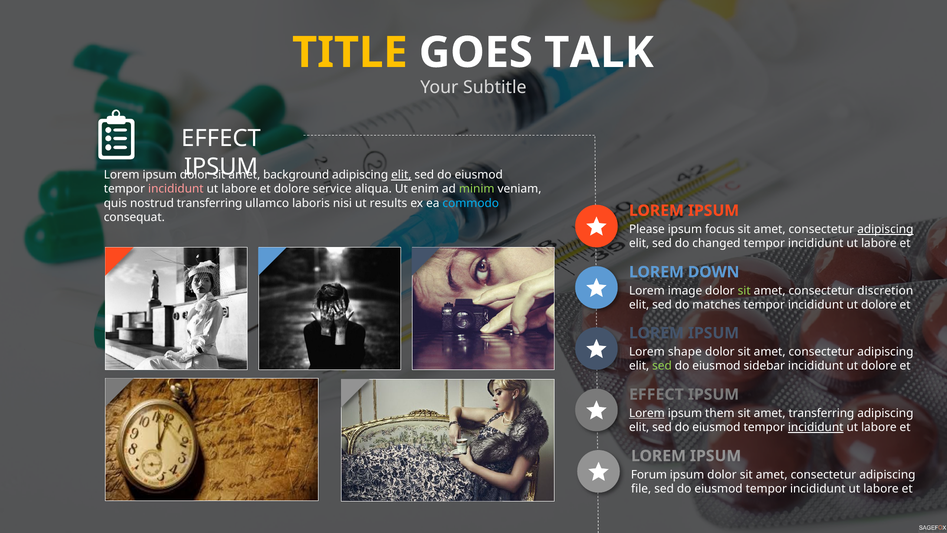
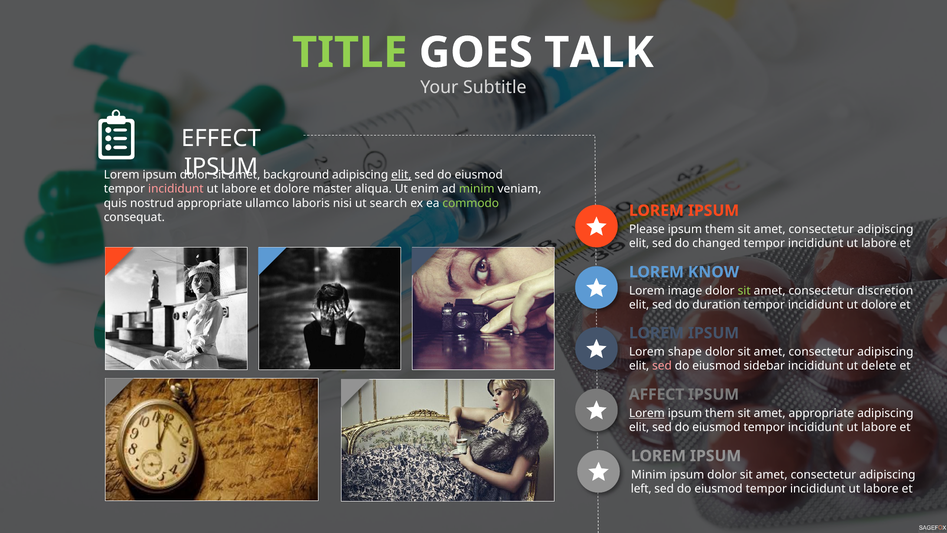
TITLE colour: yellow -> light green (350, 53)
service: service -> master (332, 189)
nostrud transferring: transferring -> appropriate (210, 203)
results: results -> search (388, 203)
commodo colour: light blue -> light green (471, 203)
focus: focus -> them (720, 229)
adipiscing underline: present -> none (885, 229)
DOWN: DOWN -> KNOW (713, 272)
matches: matches -> duration (716, 305)
sed colour: light green -> pink (662, 366)
dolore: dolore -> delete (879, 366)
EFFECT: EFFECT -> AFFECT (657, 394)
amet transferring: transferring -> appropriate (821, 413)
incididunt underline: present -> none (816, 427)
Forum: Forum -> Minim (649, 474)
file: file -> left (641, 489)
